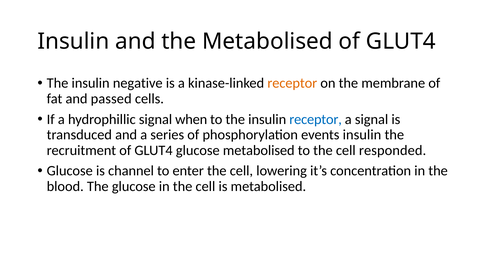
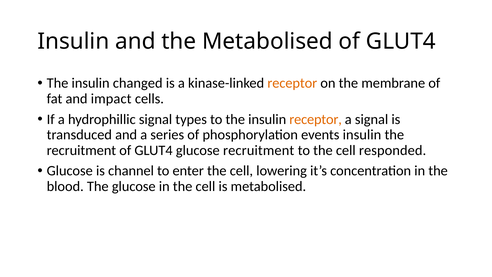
negative: negative -> changed (138, 83)
passed: passed -> impact (111, 99)
when: when -> types (191, 119)
receptor colour: blue -> orange (316, 119)
glucose metabolised: metabolised -> recruitment (259, 150)
